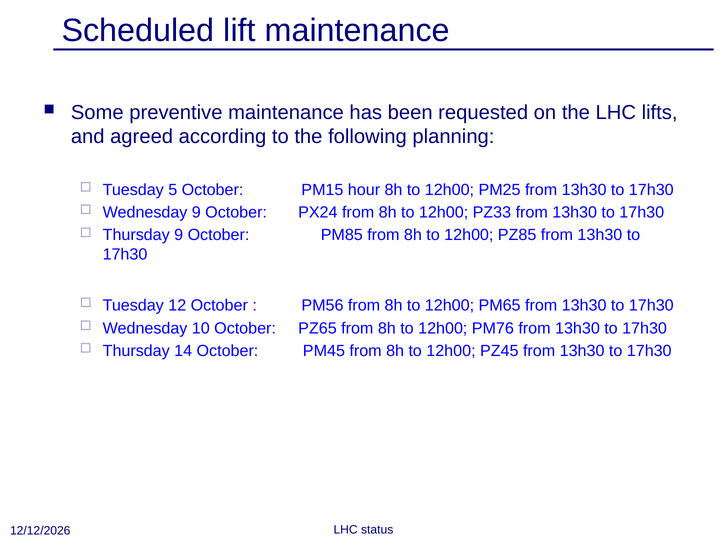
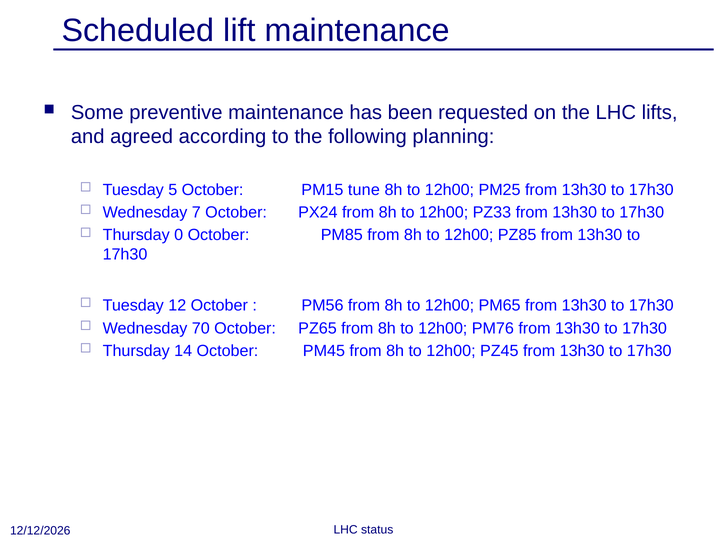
hour: hour -> tune (364, 190)
Wednesday 9: 9 -> 7 (196, 212)
Thursday 9: 9 -> 0 (179, 235)
10: 10 -> 70 (201, 328)
